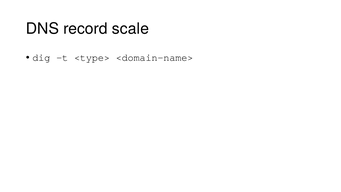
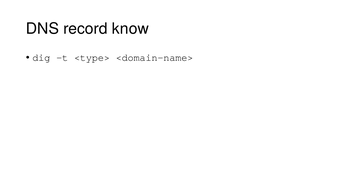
scale: scale -> know (130, 29)
